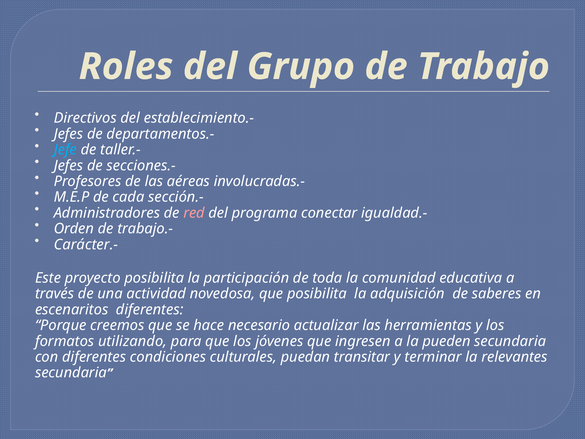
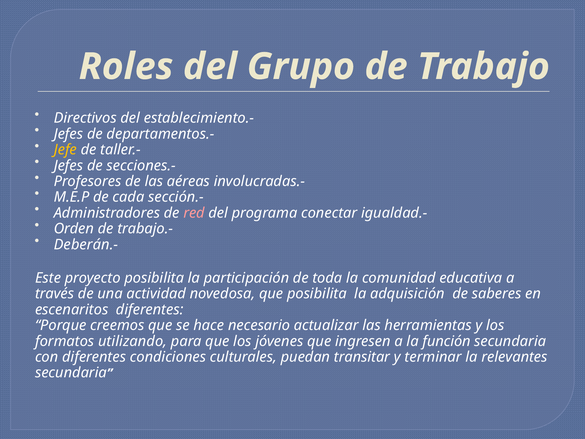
Jefe colour: light blue -> yellow (65, 150)
Carácter.-: Carácter.- -> Deberán.- (86, 244)
pueden: pueden -> función (447, 341)
